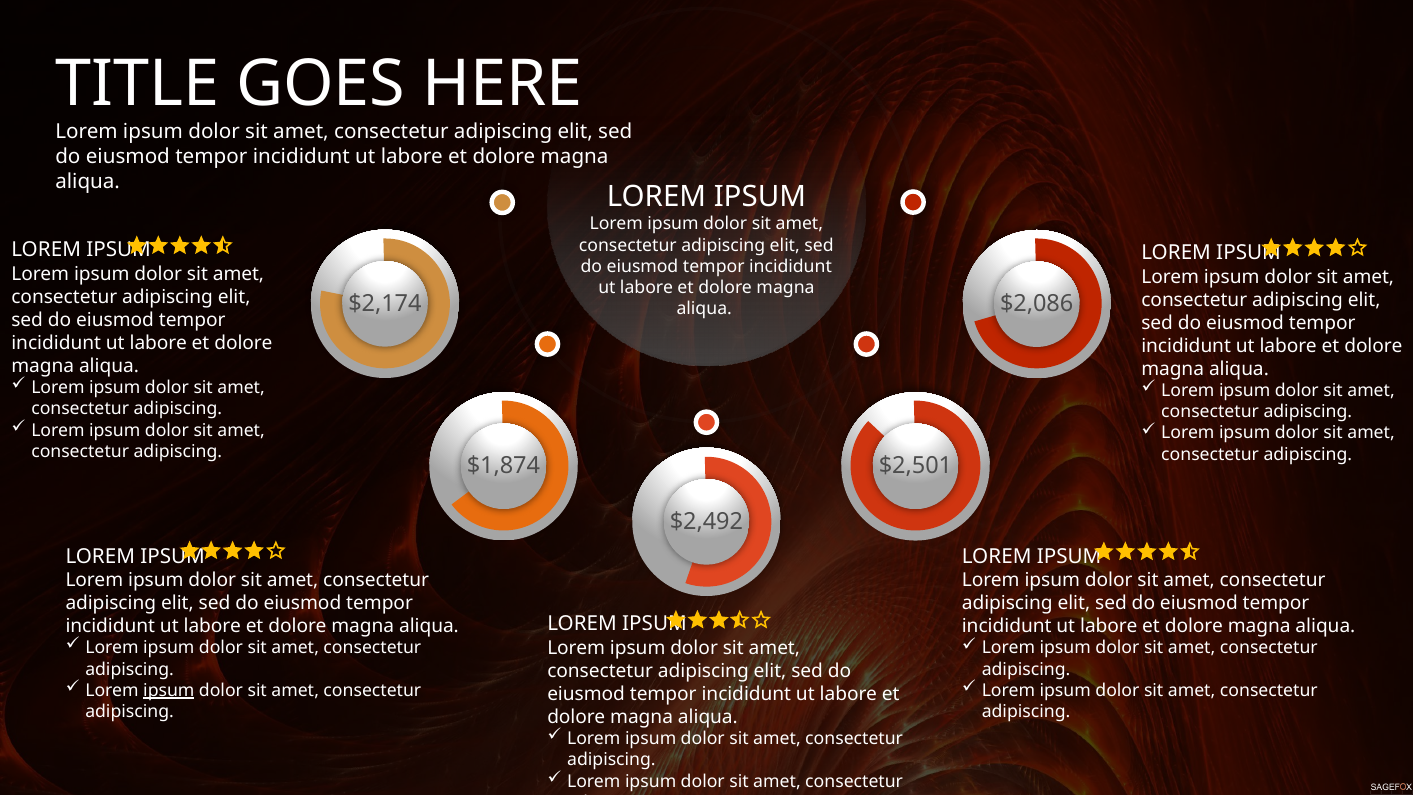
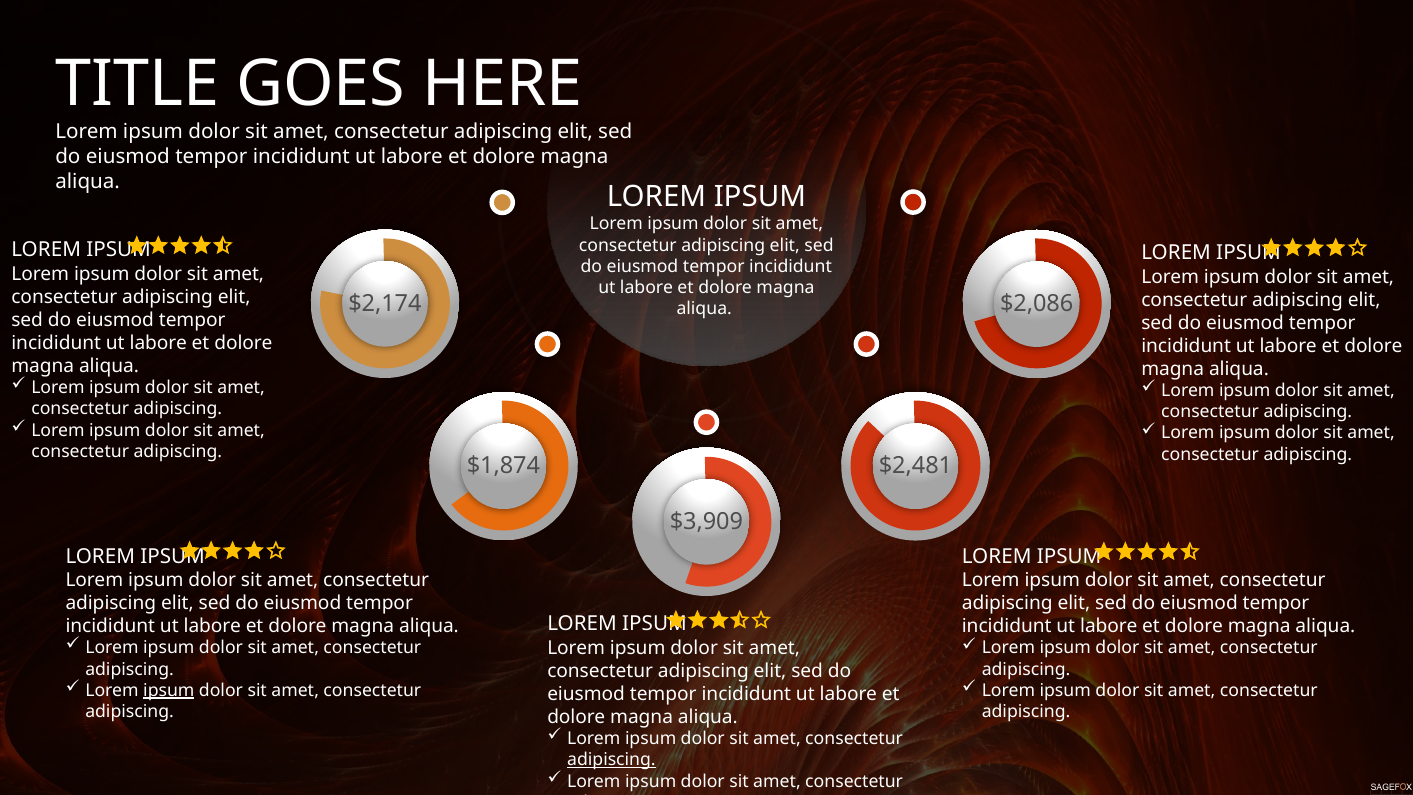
$2,501: $2,501 -> $2,481 (915, 466)
$2,492: $2,492 -> $3,909 (706, 522)
adipiscing underline: none -> present (611, 760)
